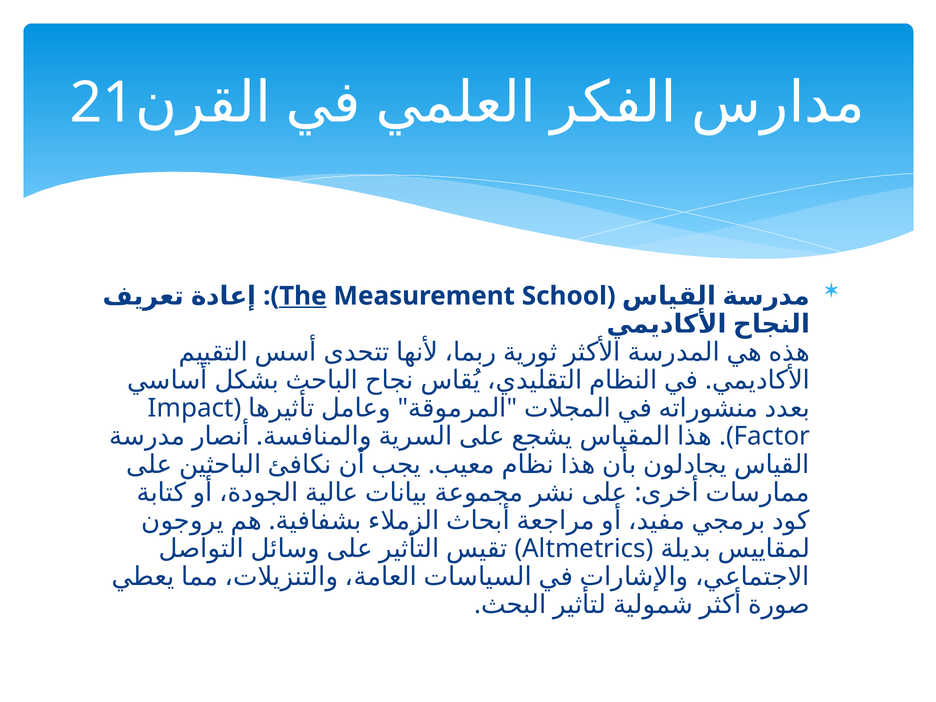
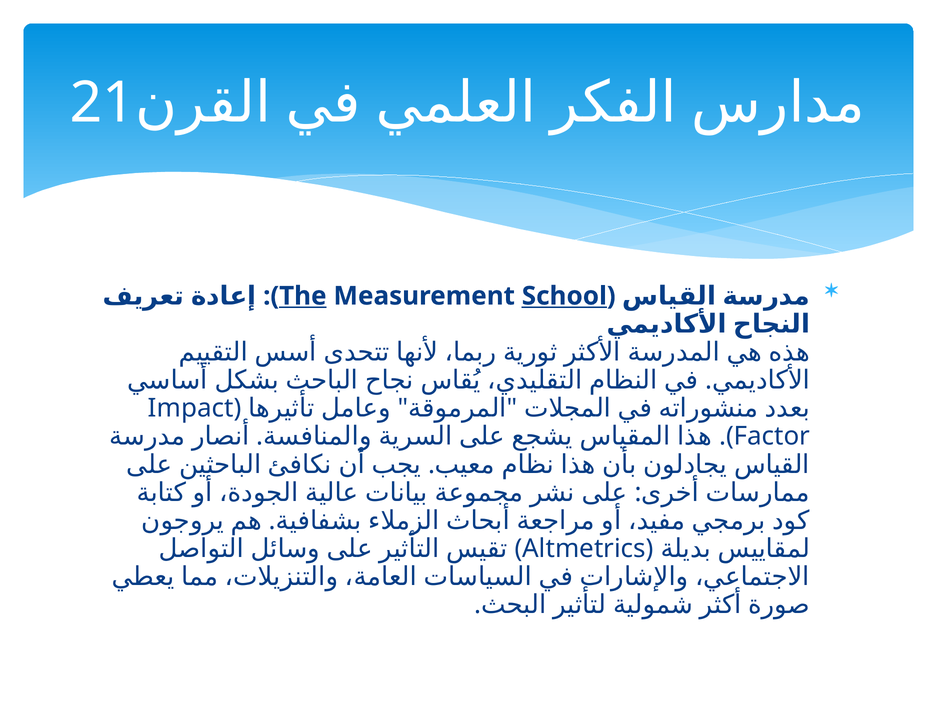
School underline: none -> present (564, 296)
